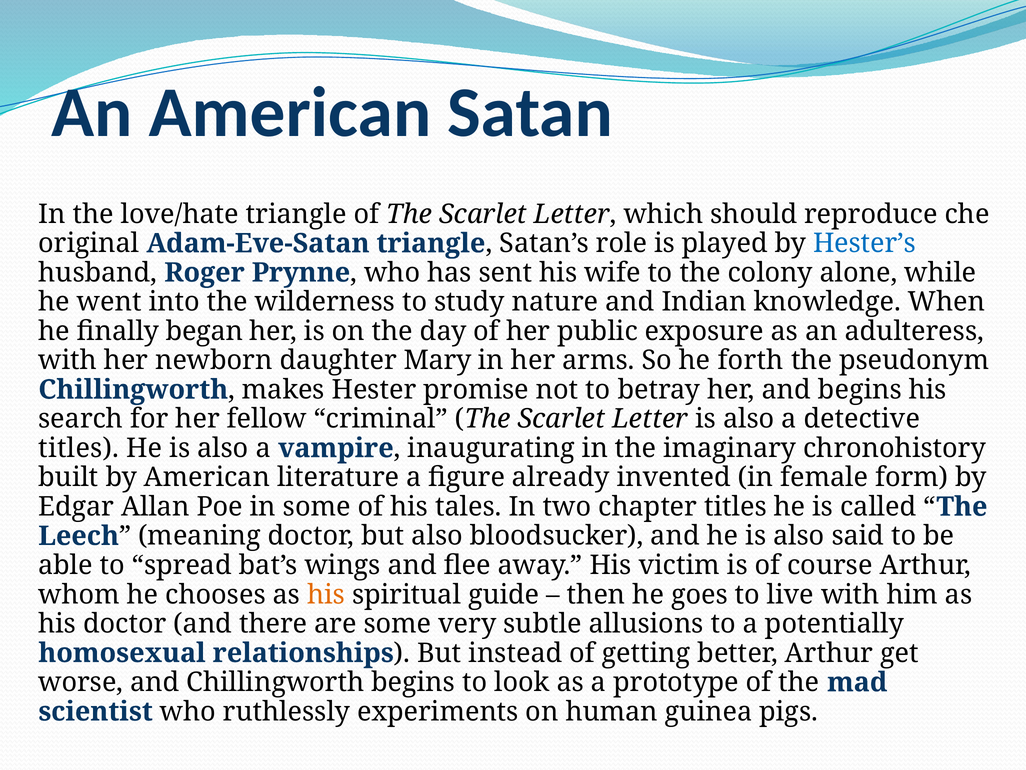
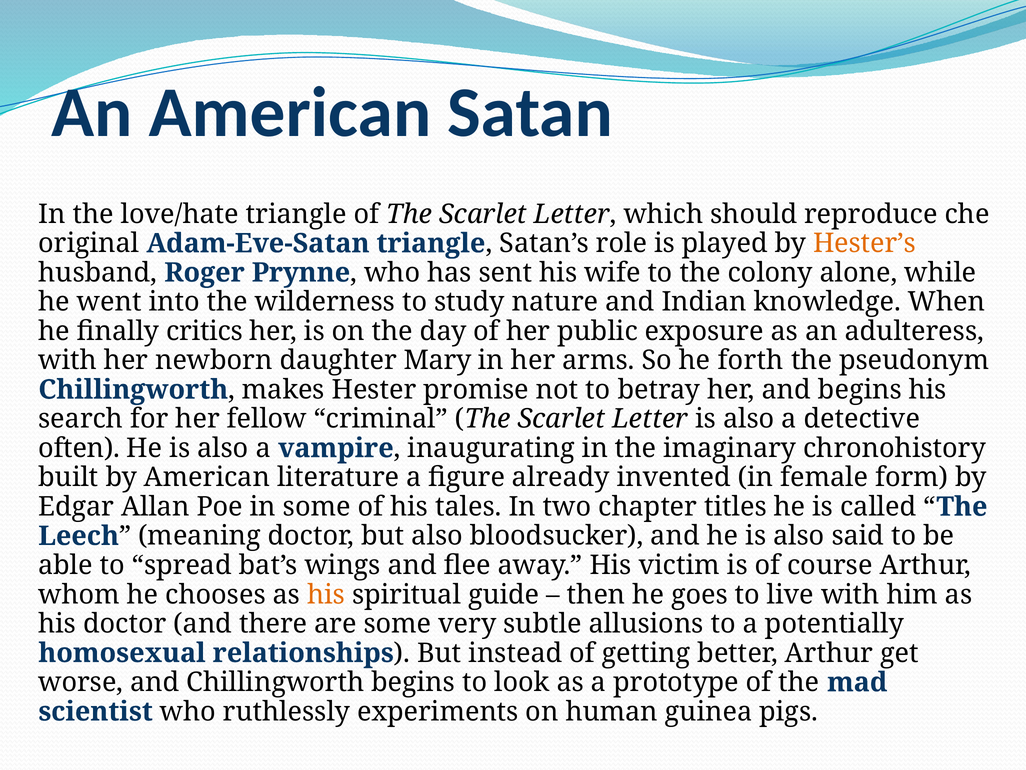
Hester’s colour: blue -> orange (865, 243)
began: began -> critics (205, 331)
titles: titles -> often (79, 448)
